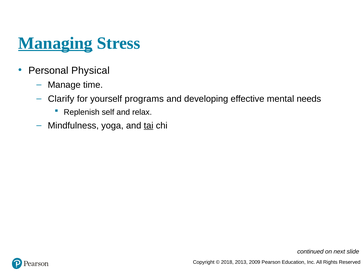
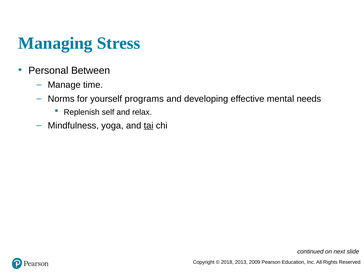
Managing underline: present -> none (55, 43)
Physical: Physical -> Between (91, 70)
Clarify: Clarify -> Norms (61, 99)
